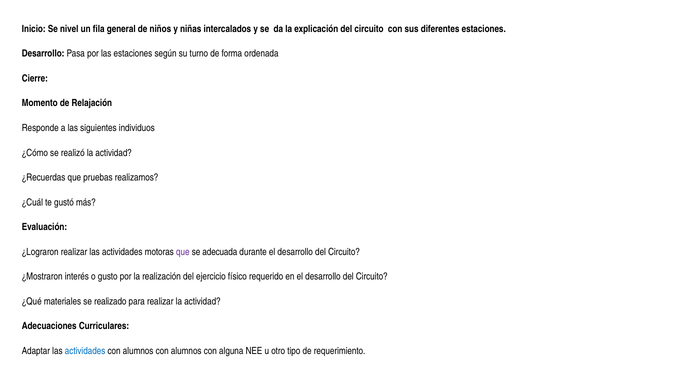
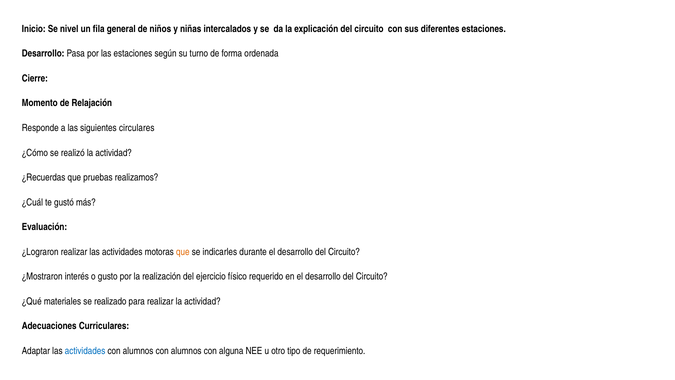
individuos: individuos -> circulares (137, 128)
que colour: purple -> orange (183, 252)
adecuada: adecuada -> indicarles (220, 252)
